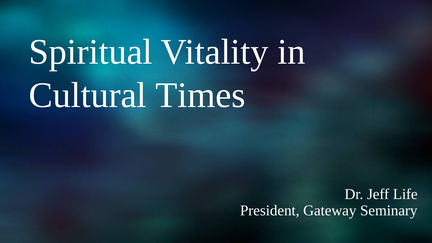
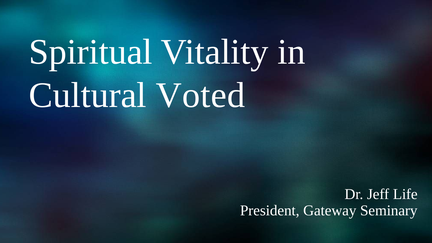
Times: Times -> Voted (200, 95)
